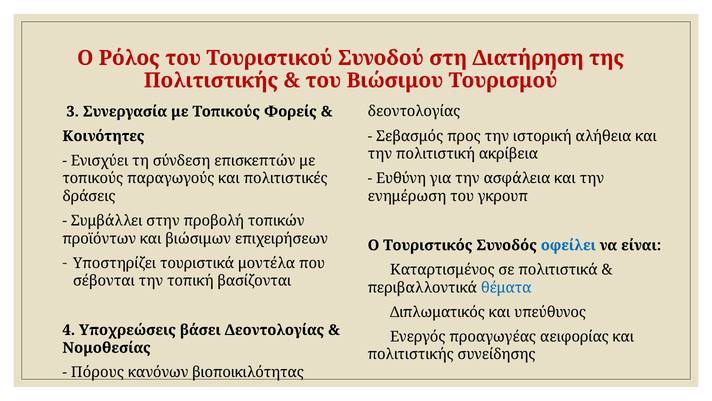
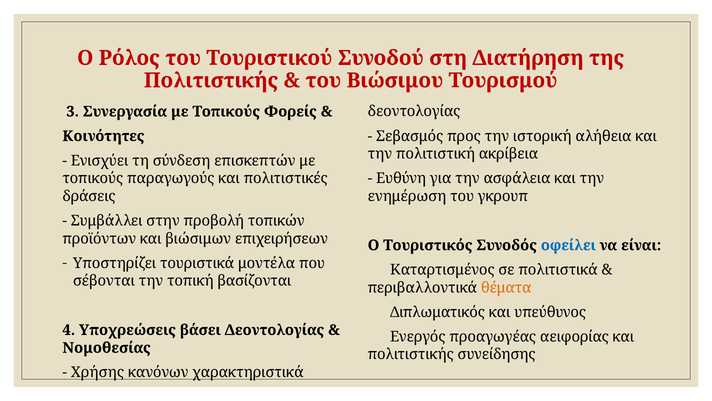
θέματα colour: blue -> orange (506, 287)
Πόρους: Πόρους -> Χρήσης (98, 372)
βιοποικιλότητας: βιοποικιλότητας -> χαρακτηριστικά (248, 372)
